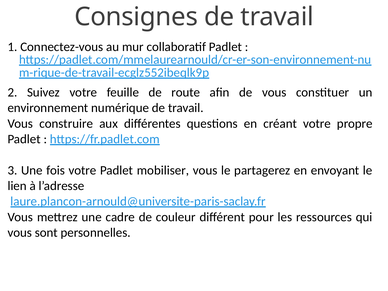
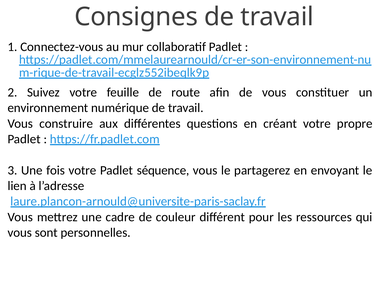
mobiliser: mobiliser -> séquence (163, 170)
